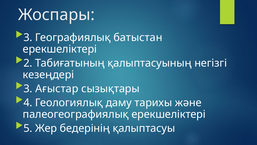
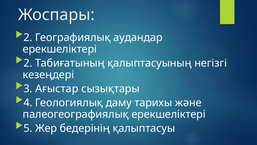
3: 3 -> 2 (28, 37)
батыстан: батыстан -> аудандар (138, 37)
